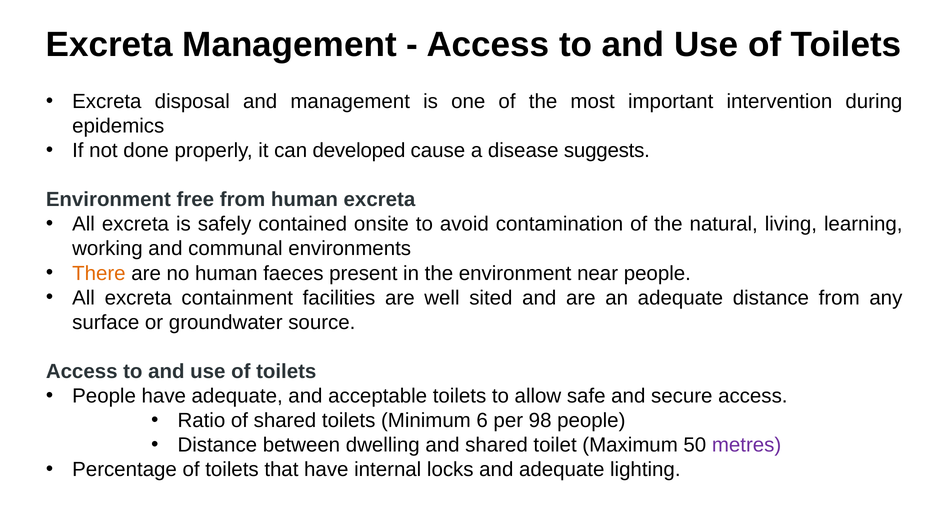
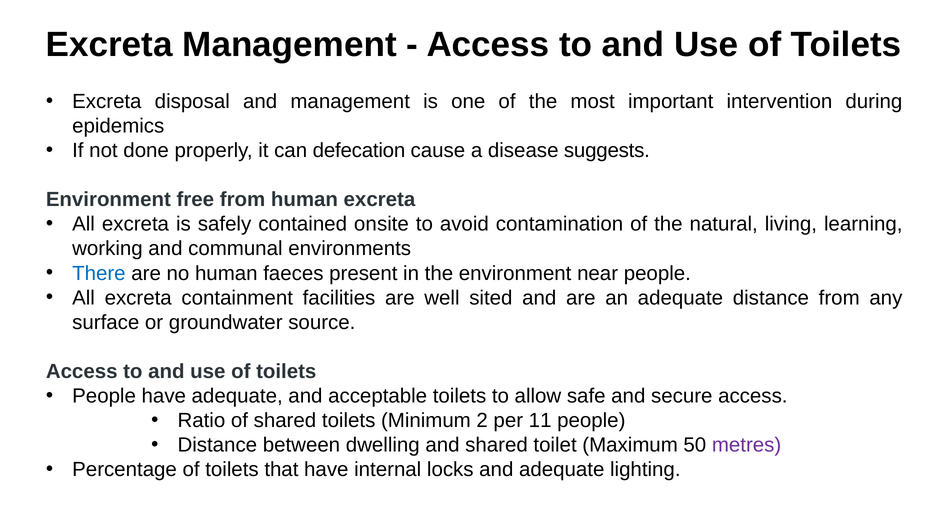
developed: developed -> defecation (359, 151)
There colour: orange -> blue (99, 274)
6: 6 -> 2 (482, 421)
98: 98 -> 11 (540, 421)
